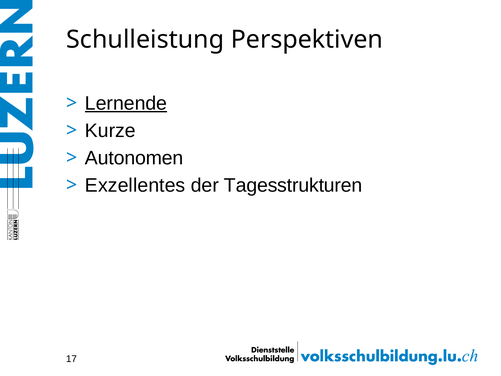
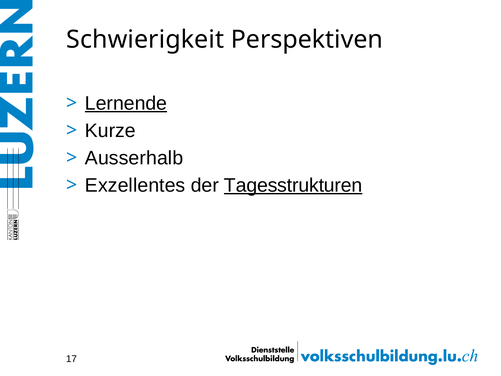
Schulleistung: Schulleistung -> Schwierigkeit (145, 39)
Autonomen: Autonomen -> Ausserhalb (134, 158)
Tagesstrukturen underline: none -> present (293, 185)
